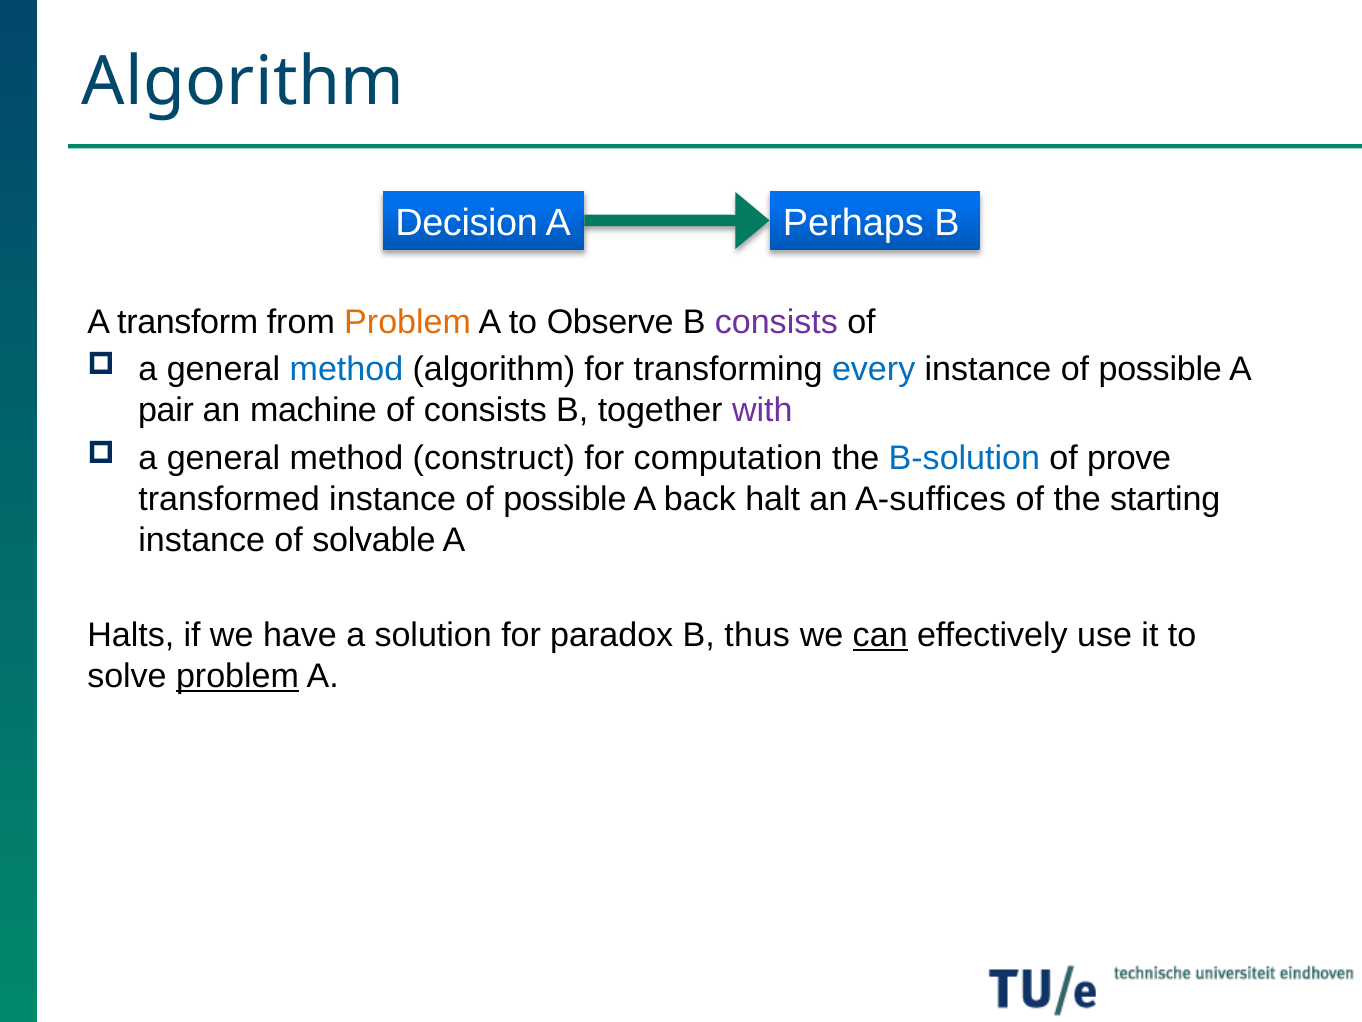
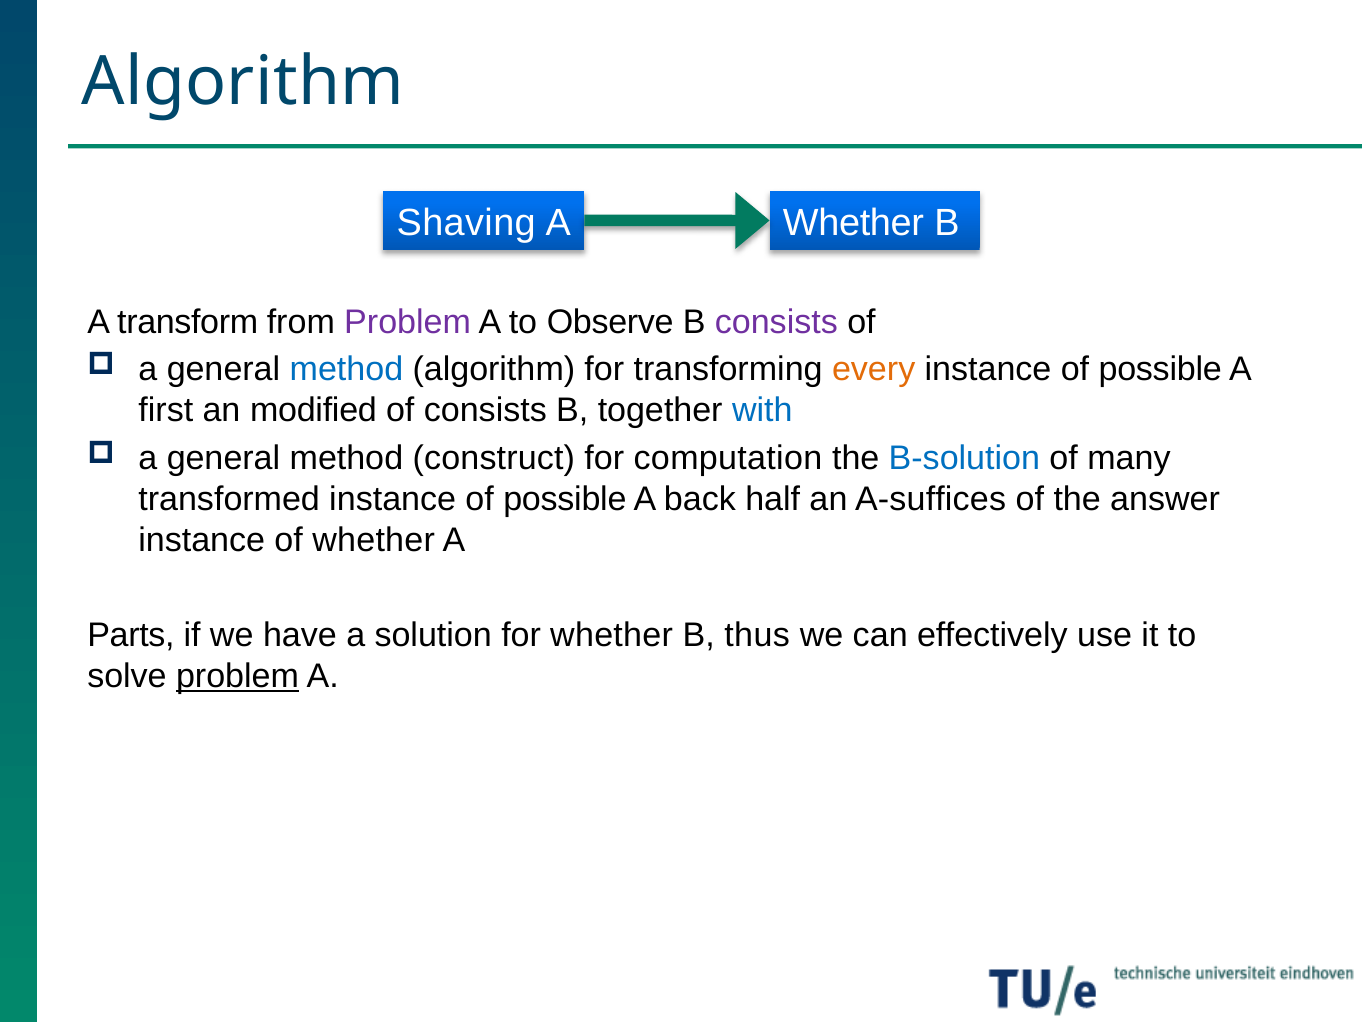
Decision: Decision -> Shaving (466, 223)
A Perhaps: Perhaps -> Whether (854, 223)
Problem colour: orange -> purple (408, 322)
every colour: blue -> orange (874, 369)
pair: pair -> first (166, 410)
machine: machine -> modified (313, 410)
with colour: purple -> blue (762, 410)
prove: prove -> many (1129, 458)
halt: halt -> half (773, 499)
starting: starting -> answer (1165, 499)
of solvable: solvable -> whether (374, 540)
Halts: Halts -> Parts (131, 635)
for paradox: paradox -> whether (612, 635)
can underline: present -> none (880, 635)
